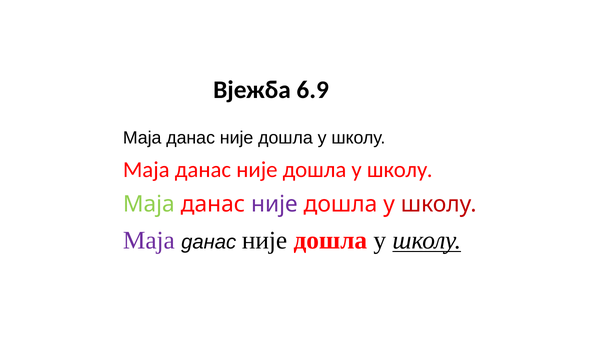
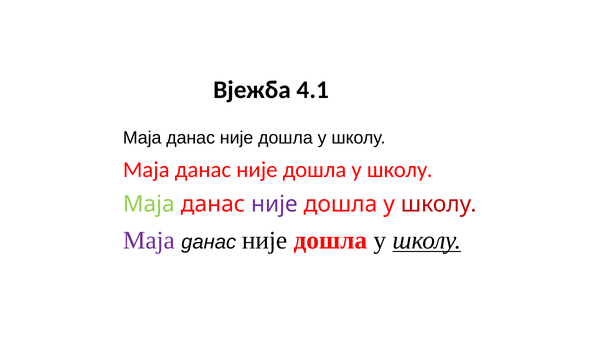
6.9: 6.9 -> 4.1 (313, 90)
